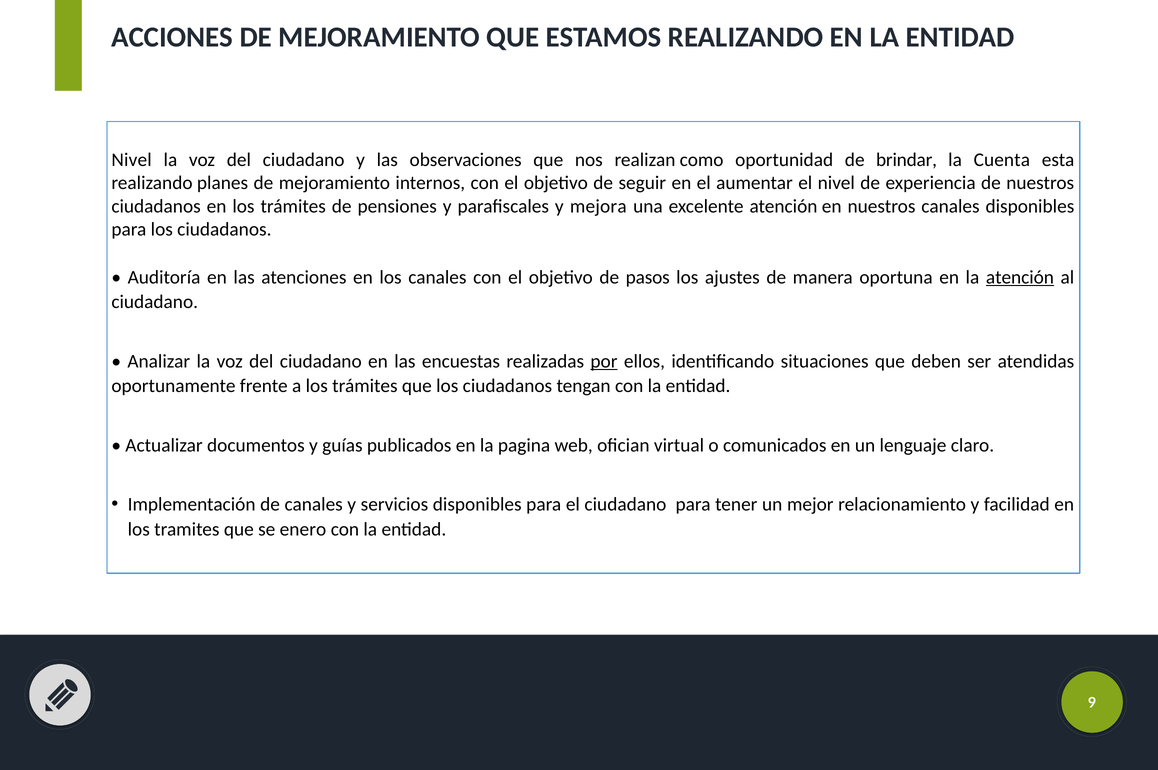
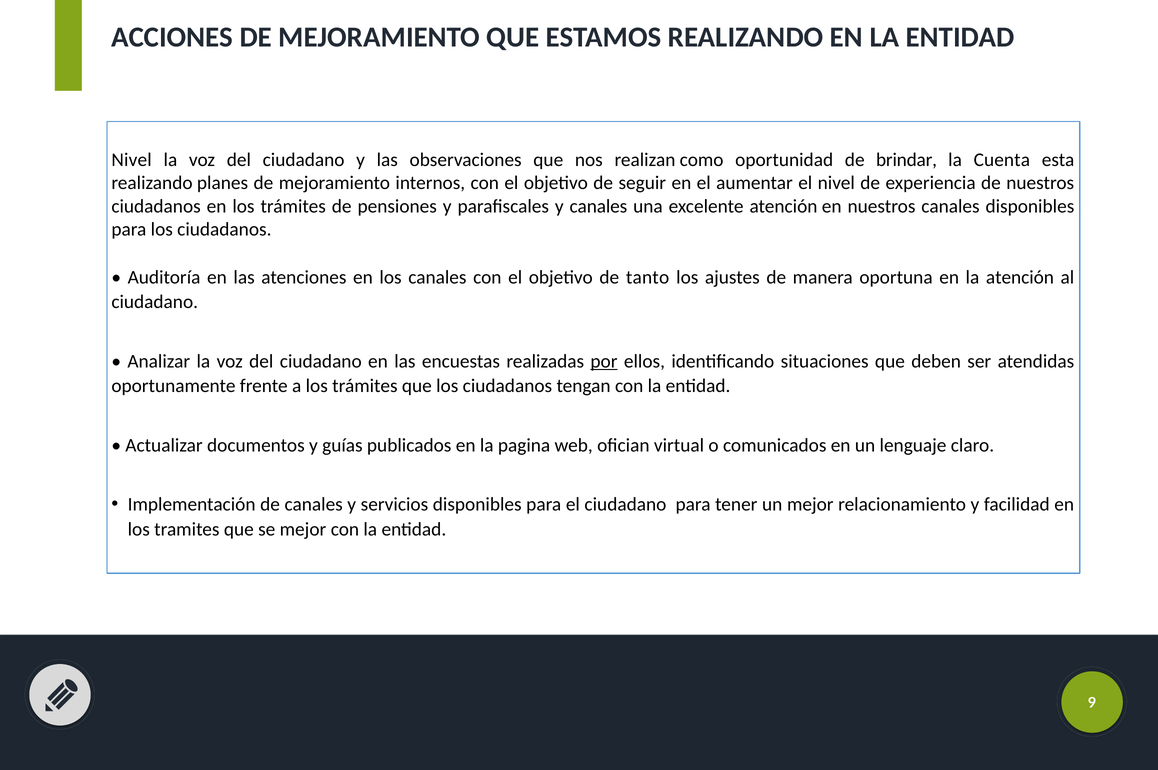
y mejora: mejora -> canales (598, 206)
pasos: pasos -> tanto (648, 277)
atención underline: present -> none (1020, 277)
se enero: enero -> mejor (303, 529)
